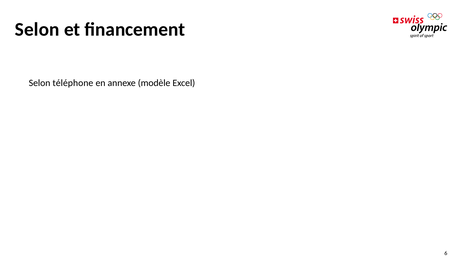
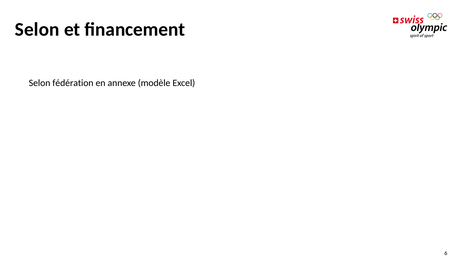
téléphone: téléphone -> fédération (73, 83)
